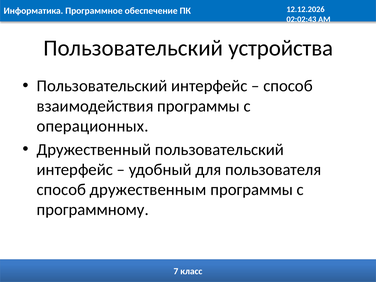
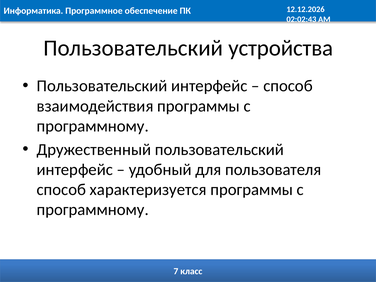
операционных: операционных -> программному (93, 126)
дружественным: дружественным -> характеризуется (148, 190)
